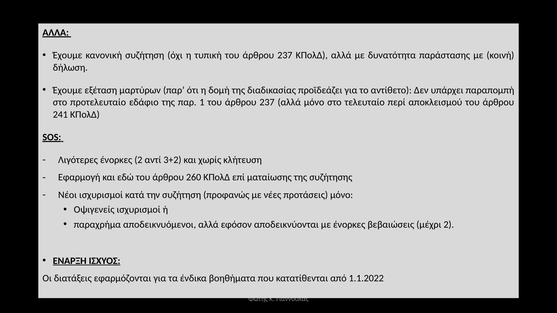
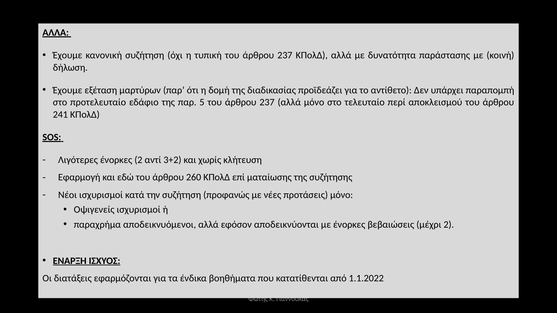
1: 1 -> 5 (202, 102)
